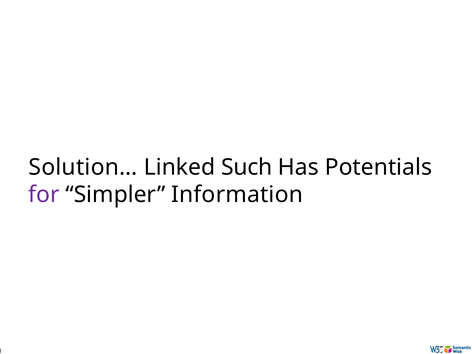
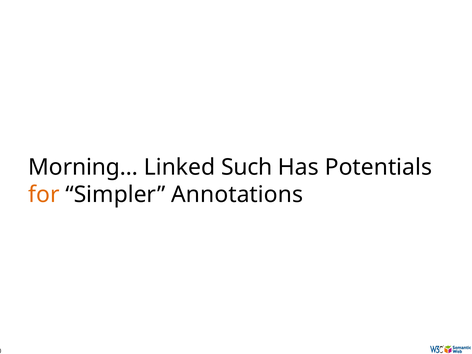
Solution…: Solution… -> Morning… (83, 167)
for colour: purple -> orange (44, 195)
Information: Information -> Annotations (237, 195)
